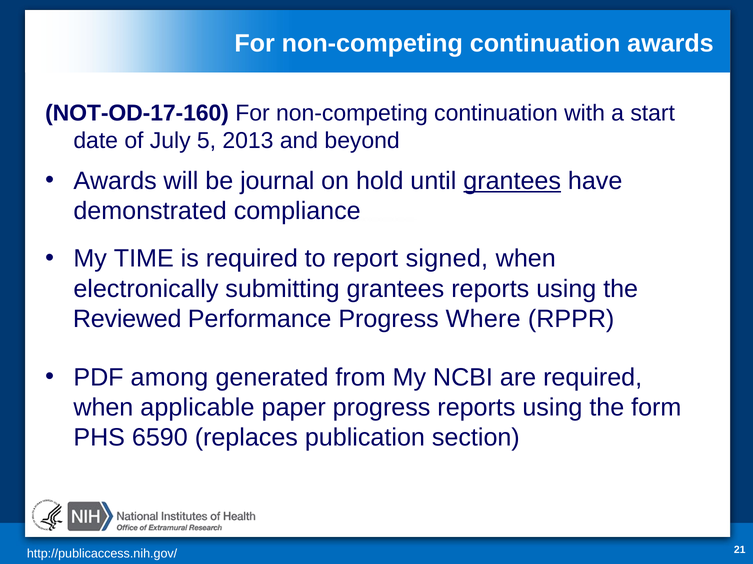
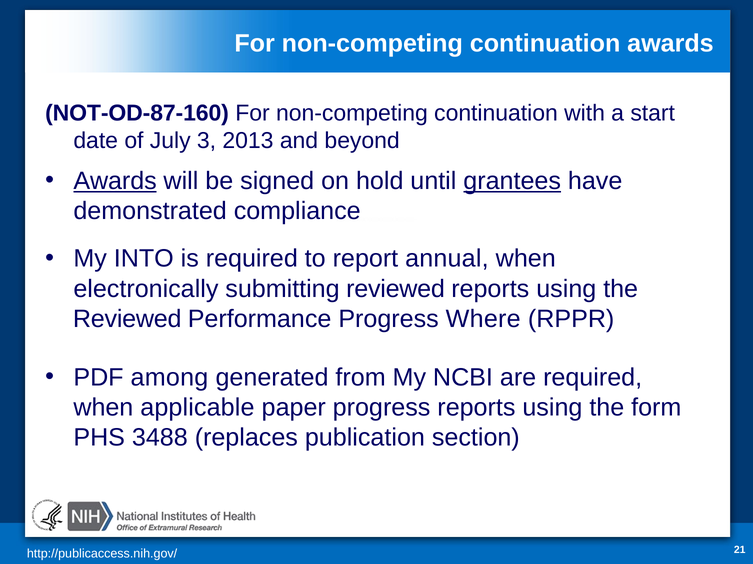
NOT-OD-17-160: NOT-OD-17-160 -> NOT-OD-87-160 (137, 113)
5: 5 -> 3 (207, 141)
Awards underline: none -> present (115, 181)
journal: journal -> signed (277, 181)
TIME: TIME -> INTO (144, 259)
signed: signed -> annual (447, 259)
submitting grantees: grantees -> reviewed (396, 289)
6590: 6590 -> 3488 (160, 438)
